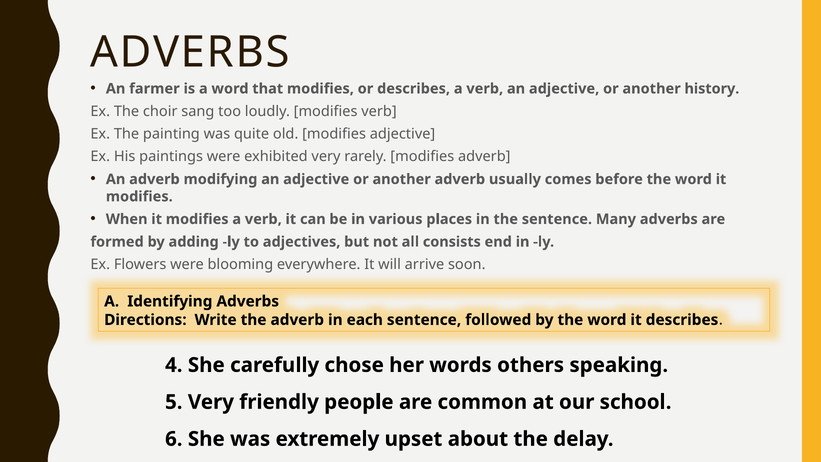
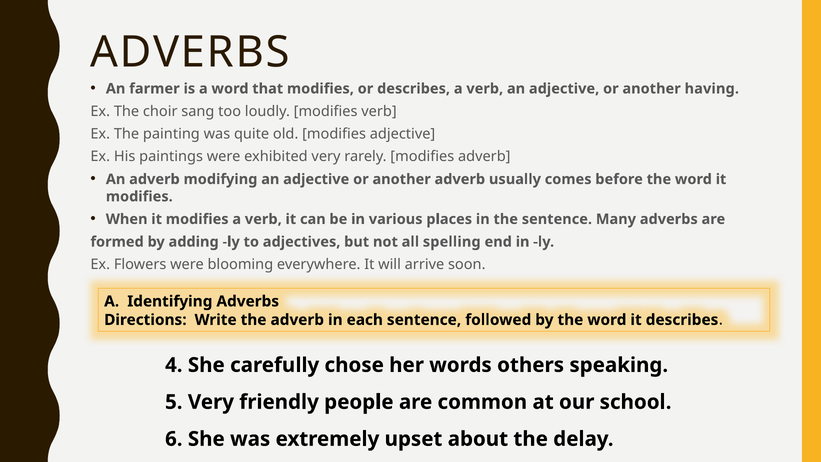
history: history -> having (712, 89)
consists: consists -> spelling (452, 242)
